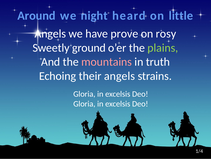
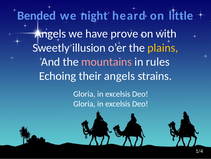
Around: Around -> Bended (37, 16)
rosy: rosy -> with (166, 34)
ground: ground -> illusion (89, 48)
plains colour: light green -> yellow (163, 48)
truth: truth -> rules (158, 62)
